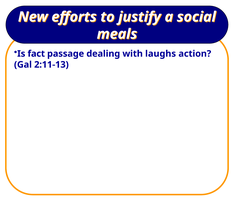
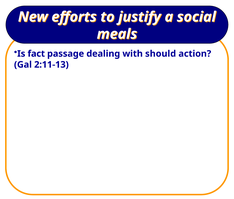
laughs: laughs -> should (161, 54)
